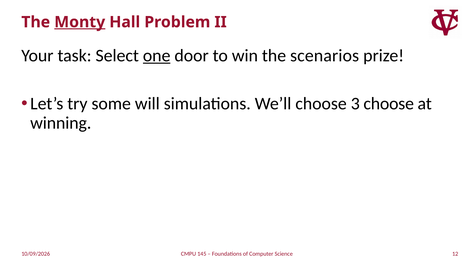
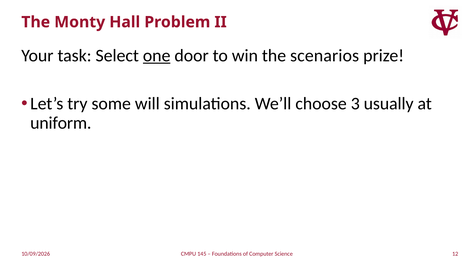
Monty underline: present -> none (80, 22)
3 choose: choose -> usually (389, 104)
winning: winning -> uniform (61, 123)
